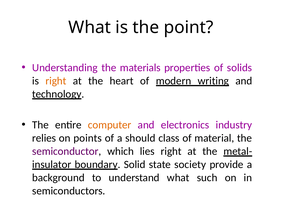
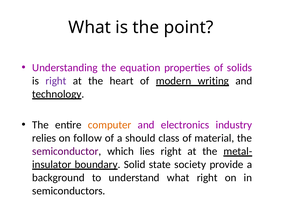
materials: materials -> equation (140, 68)
right colour: orange -> purple (56, 81)
points: points -> follow (88, 138)
what such: such -> right (207, 177)
